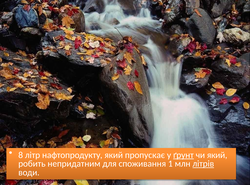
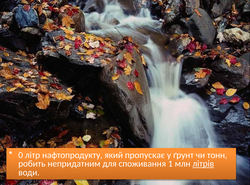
8: 8 -> 0 (21, 155)
ґрунт underline: present -> none (183, 155)
чи який: який -> тонн (217, 155)
